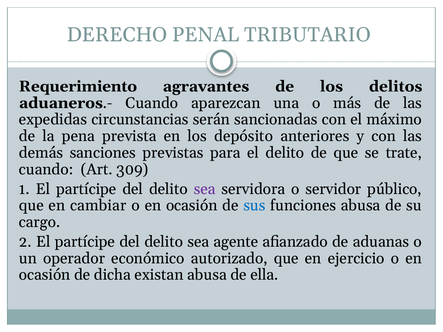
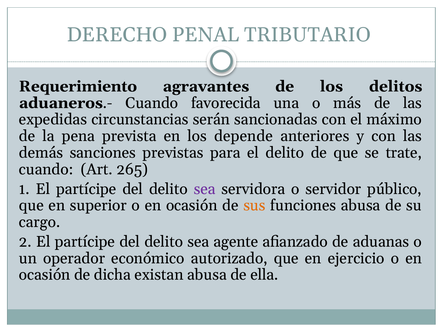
aparezcan: aparezcan -> favorecida (226, 103)
depósito: depósito -> depende (244, 136)
309: 309 -> 265 (132, 169)
cambiar: cambiar -> superior (98, 206)
sus colour: blue -> orange (254, 206)
